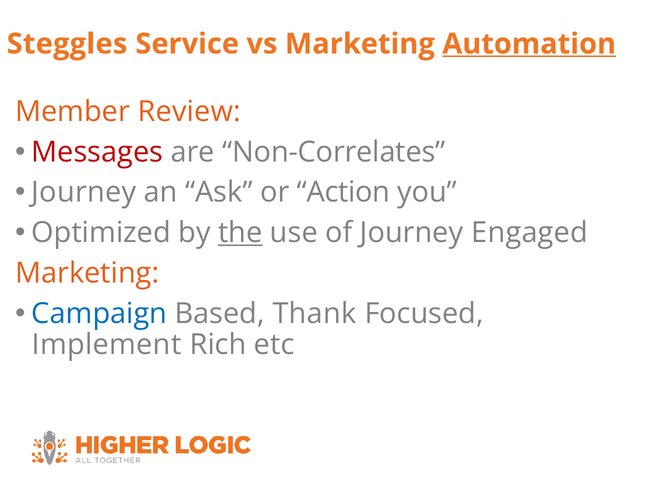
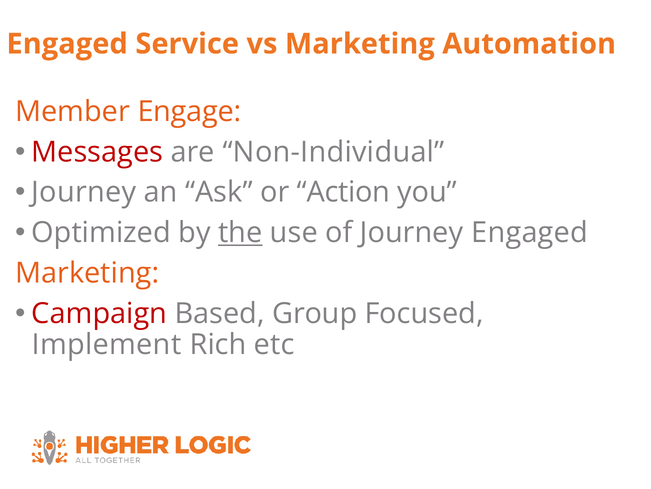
Steggles: Steggles -> Engaged (67, 44)
Automation underline: present -> none (529, 44)
Review: Review -> Engage (189, 112)
Non-Correlates: Non-Correlates -> Non-Individual (334, 152)
Campaign colour: blue -> red (99, 313)
Thank: Thank -> Group (315, 313)
